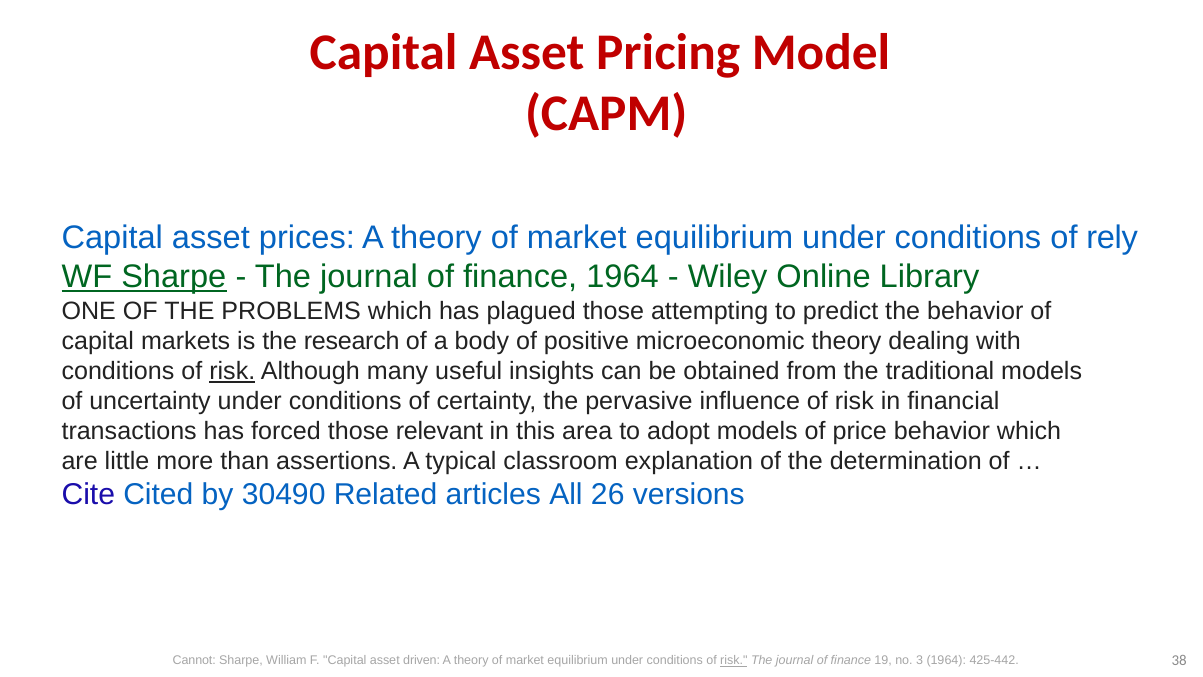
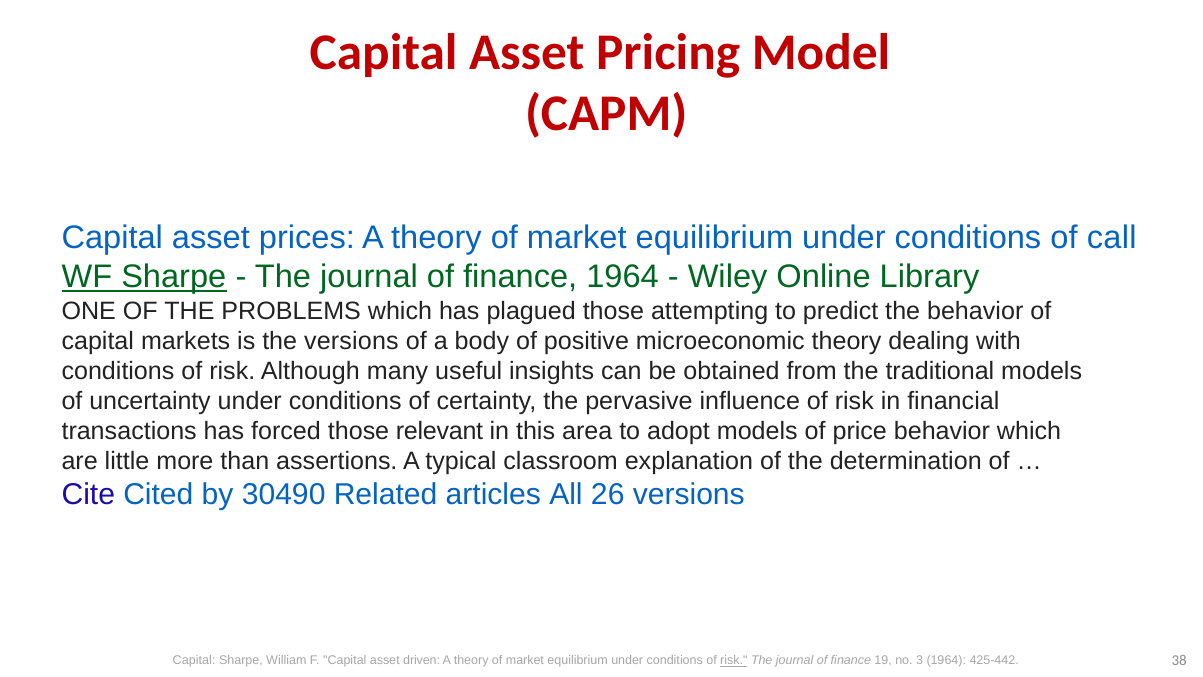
rely: rely -> call (1112, 238)
the research: research -> versions (351, 341)
risk underline: present -> none (232, 371)
Cannot: Cannot -> Capital (194, 660)
